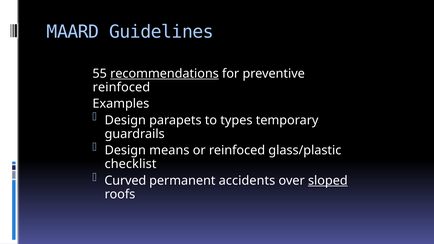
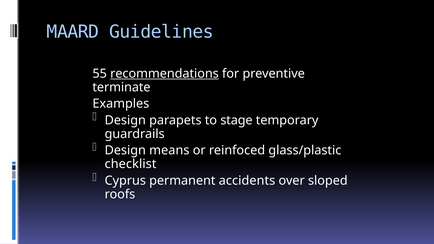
reinfoced: reinfoced -> terminate (122, 87)
types: types -> stage (236, 120)
Curved: Curved -> Cyprus (125, 181)
sloped underline: present -> none (328, 181)
